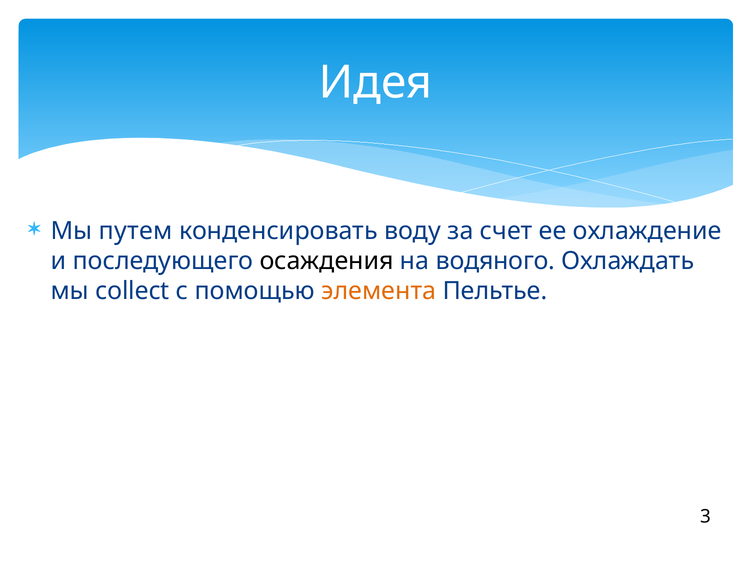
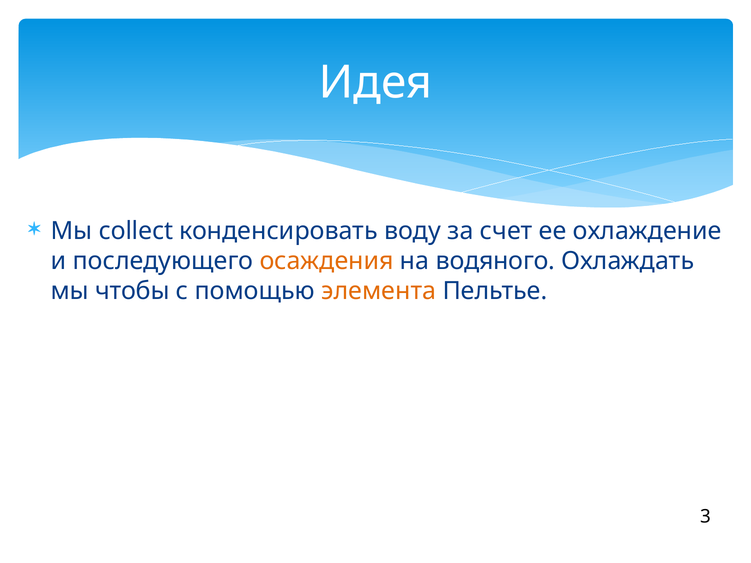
путем: путем -> collect (136, 231)
осаждения colour: black -> orange (327, 261)
collect: collect -> чтобы (132, 291)
